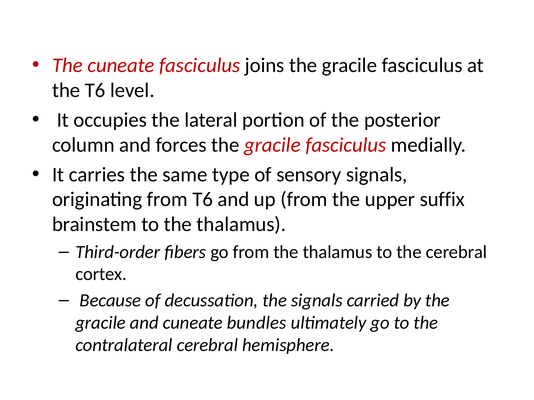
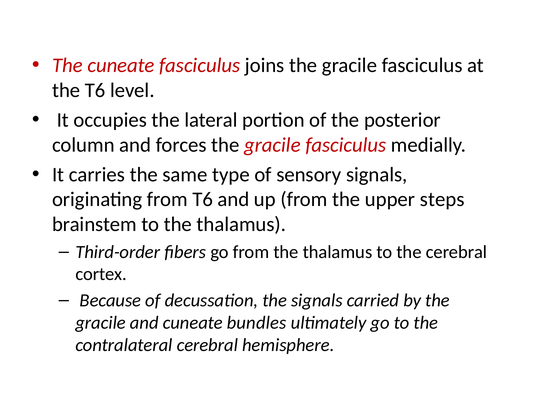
suffix: suffix -> steps (442, 200)
